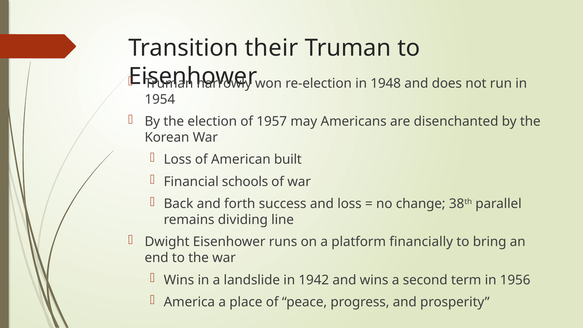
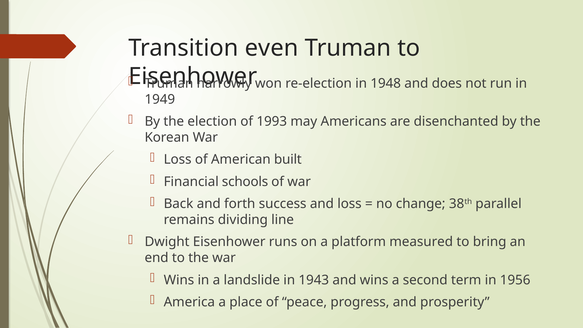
their: their -> even (272, 48)
1954: 1954 -> 1949 (160, 99)
1957: 1957 -> 1993 (272, 121)
financially: financially -> measured (421, 242)
1942: 1942 -> 1943 (314, 280)
